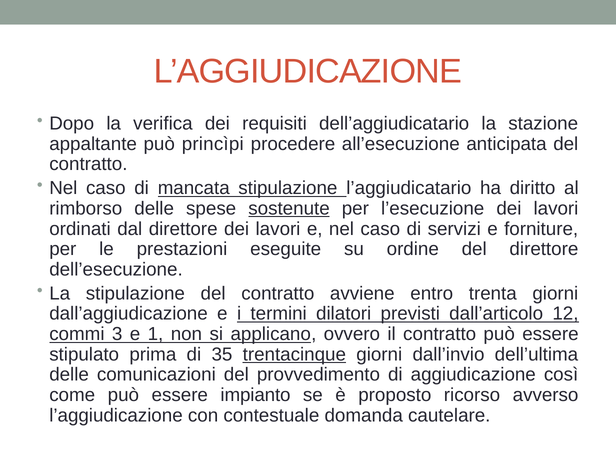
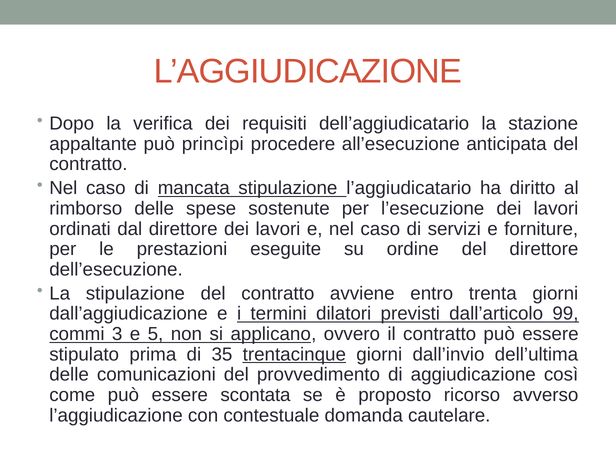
sostenute underline: present -> none (289, 208)
12: 12 -> 99 (565, 314)
1: 1 -> 5 (156, 334)
impianto: impianto -> scontata (256, 395)
